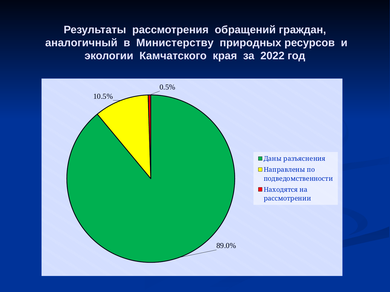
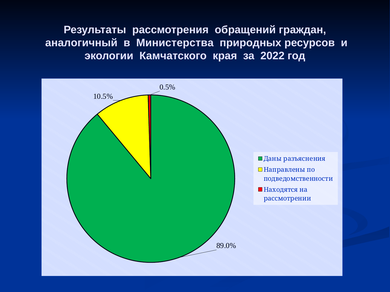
Министерству: Министерству -> Министерства (175, 43)
